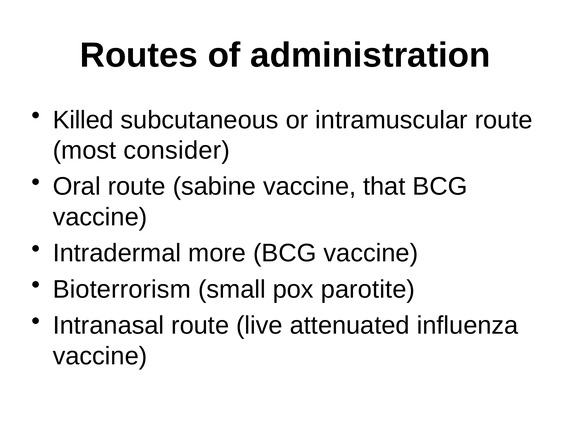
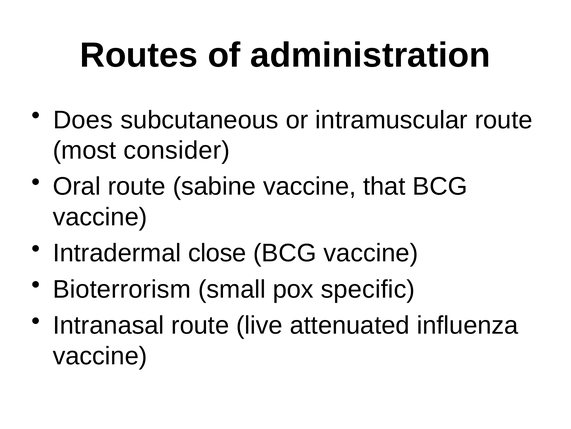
Killed: Killed -> Does (83, 120)
more: more -> close (217, 253)
parotite: parotite -> specific (368, 289)
